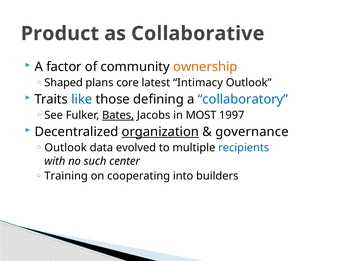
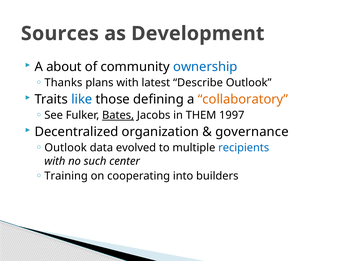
Product: Product -> Sources (60, 33)
Collaborative: Collaborative -> Development (198, 33)
factor: factor -> about (64, 67)
ownership colour: orange -> blue (205, 67)
Shaped: Shaped -> Thanks (63, 83)
plans core: core -> with (128, 83)
Intimacy: Intimacy -> Describe (198, 83)
collaboratory colour: blue -> orange (243, 99)
MOST: MOST -> THEM (201, 115)
organization underline: present -> none (160, 131)
